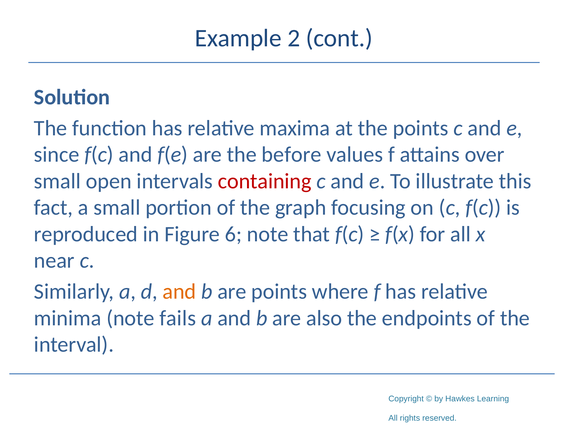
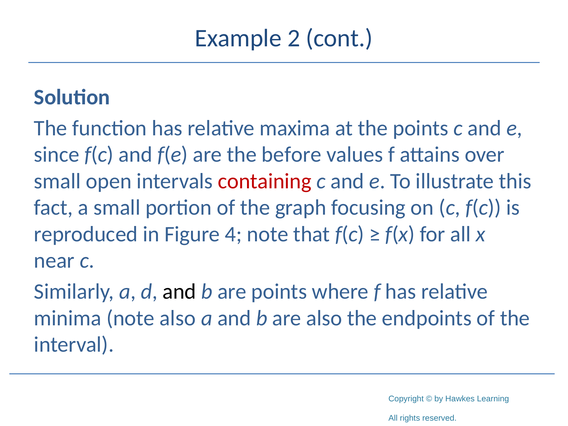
6: 6 -> 4 (234, 234)
and colour: orange -> black (179, 292)
note fails: fails -> also (178, 318)
